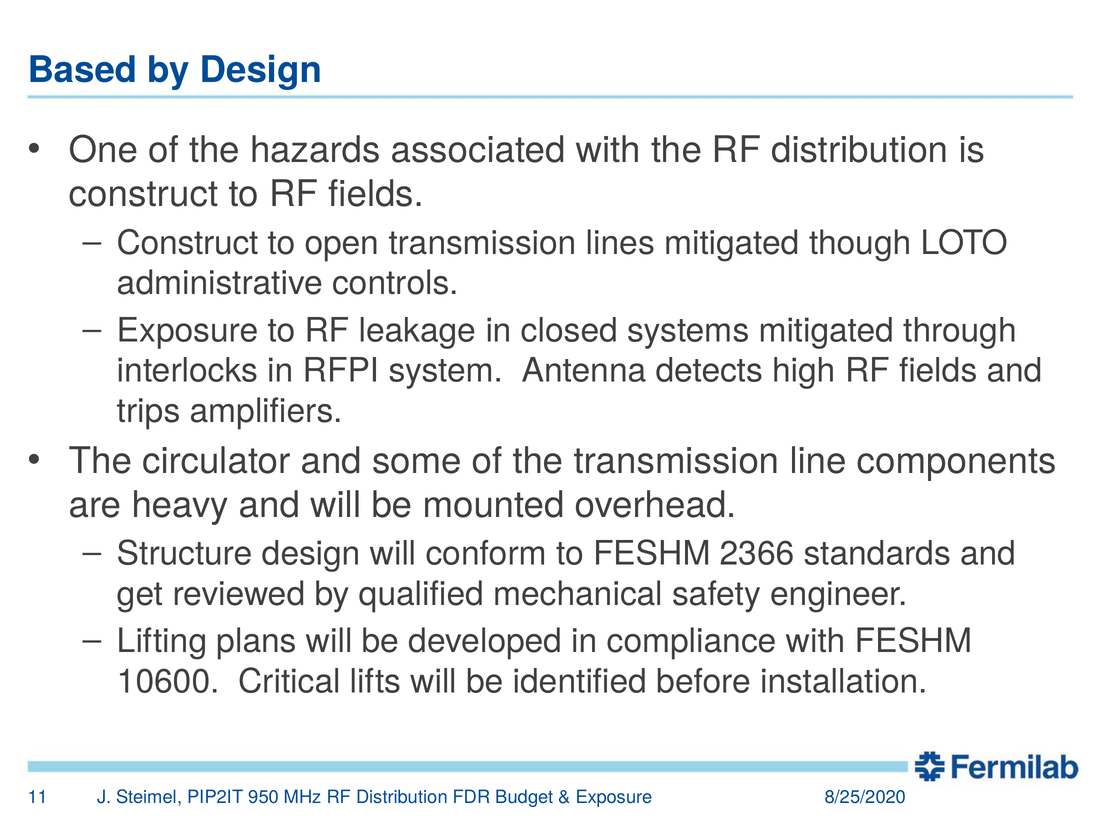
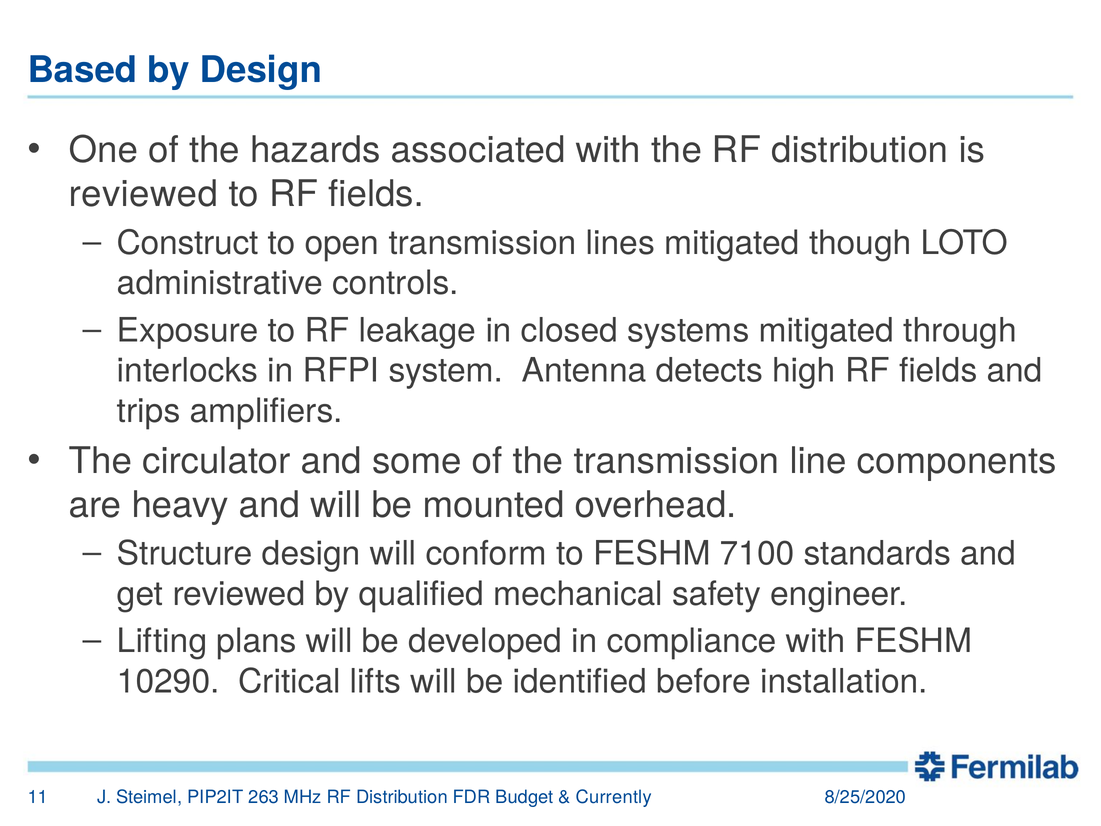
construct: construct -> reviewed (143, 194)
2366: 2366 -> 7100 (757, 554)
10600: 10600 -> 10290 (168, 681)
950: 950 -> 263 (264, 797)
Exposure: Exposure -> Currently (614, 797)
